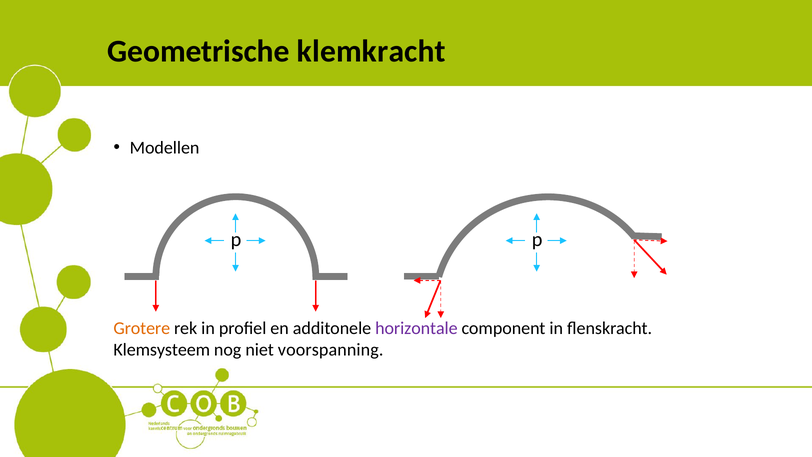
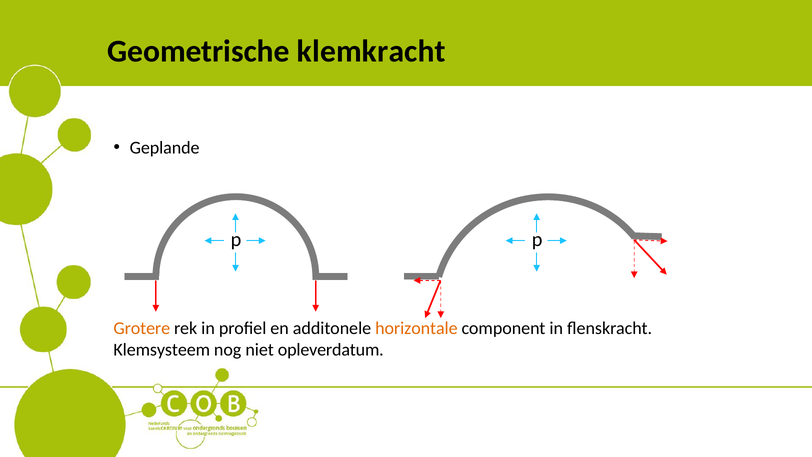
Modellen: Modellen -> Geplande (165, 148)
horizontale colour: purple -> orange (416, 328)
voorspanning: voorspanning -> opleverdatum (331, 350)
